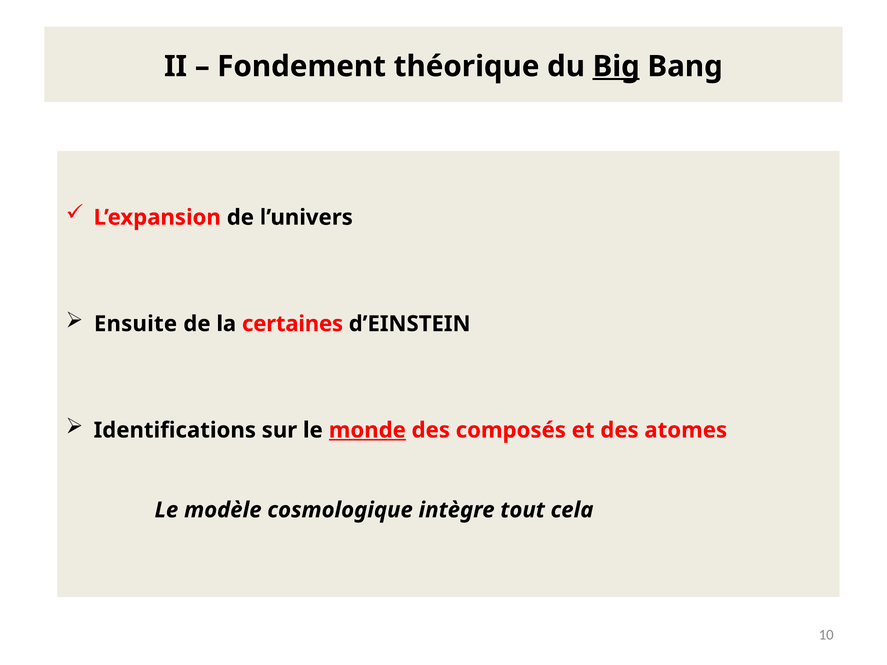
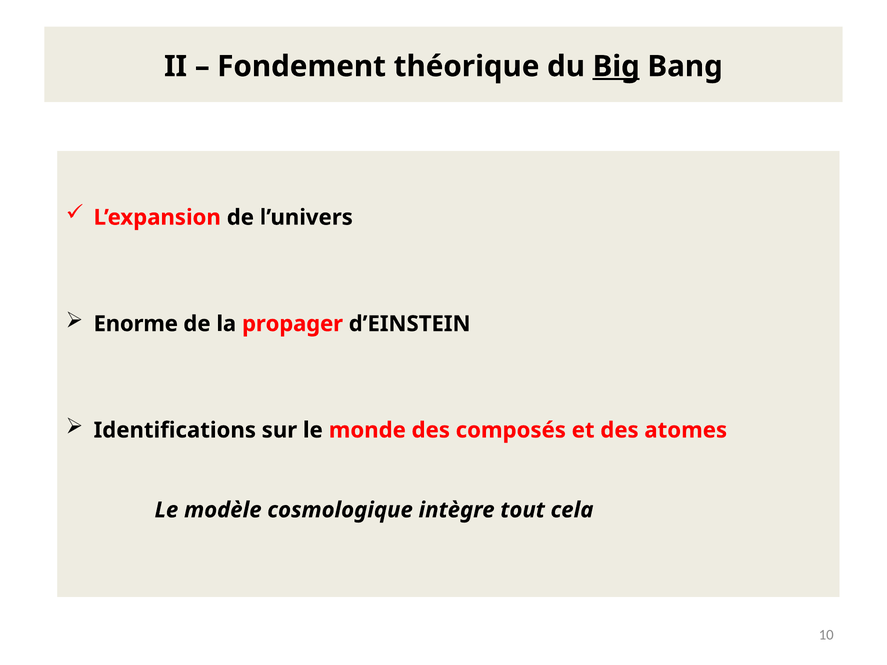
Ensuite: Ensuite -> Enorme (136, 324)
certaines: certaines -> propager (293, 324)
monde underline: present -> none (367, 430)
